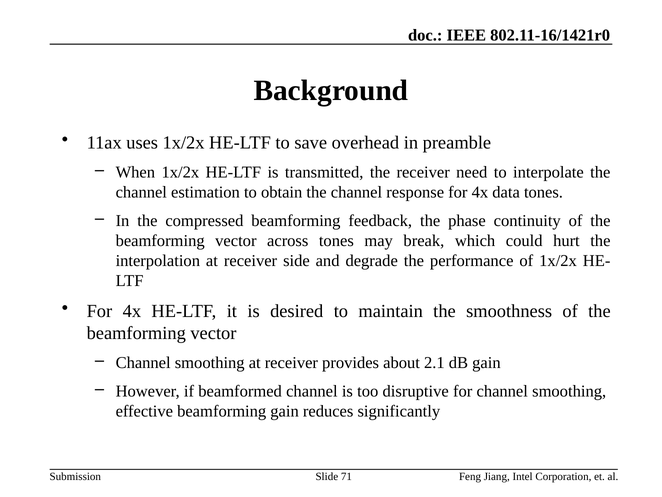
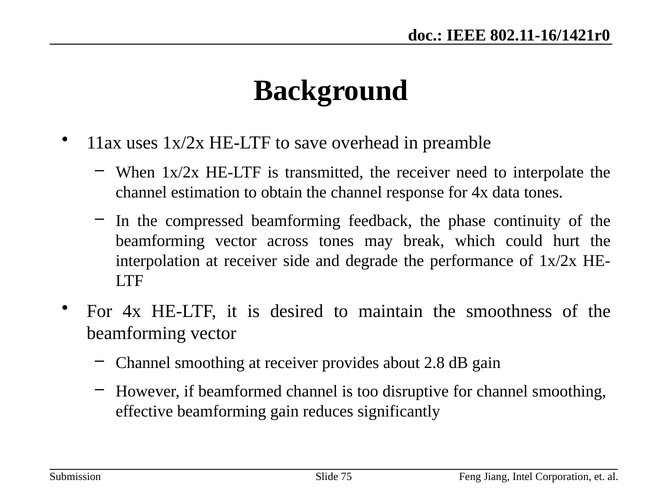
2.1: 2.1 -> 2.8 (434, 362)
71: 71 -> 75 (346, 476)
